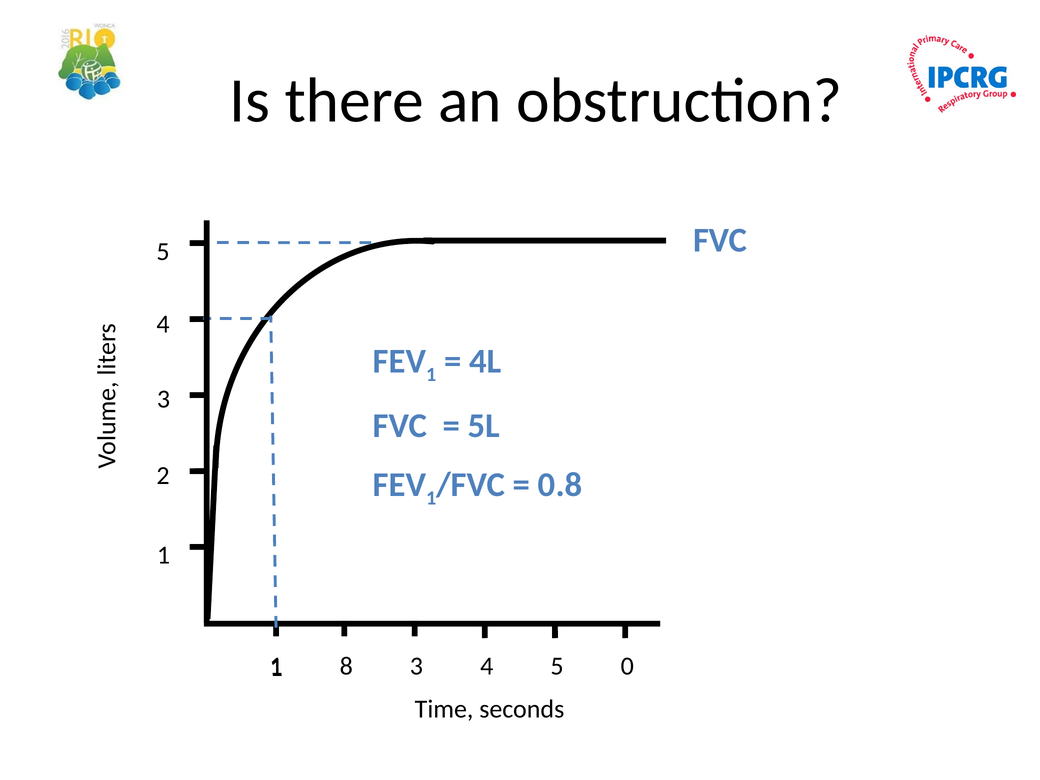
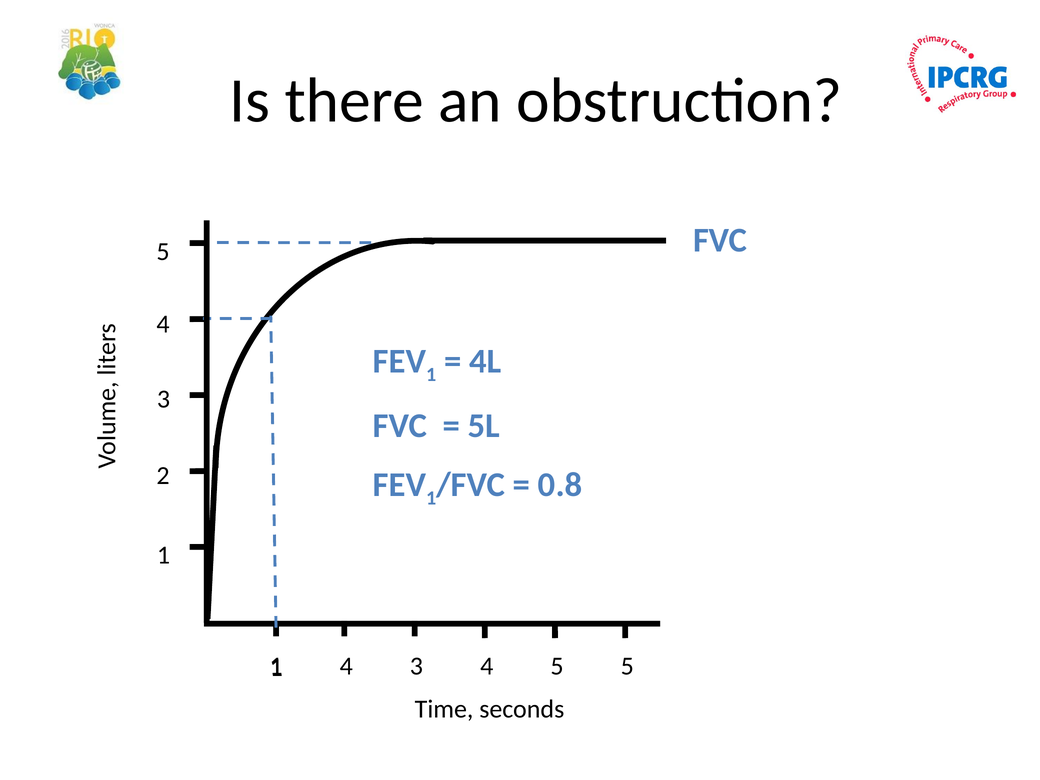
8: 8 -> 4 (346, 666)
5 0: 0 -> 5 (627, 666)
